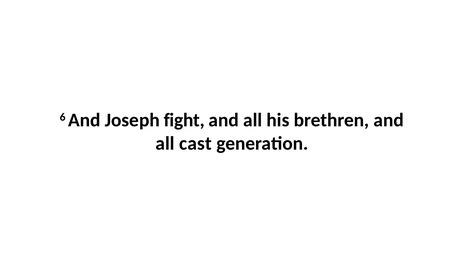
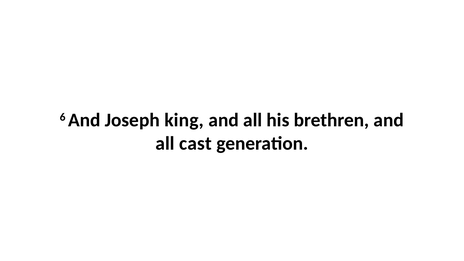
fight: fight -> king (184, 120)
